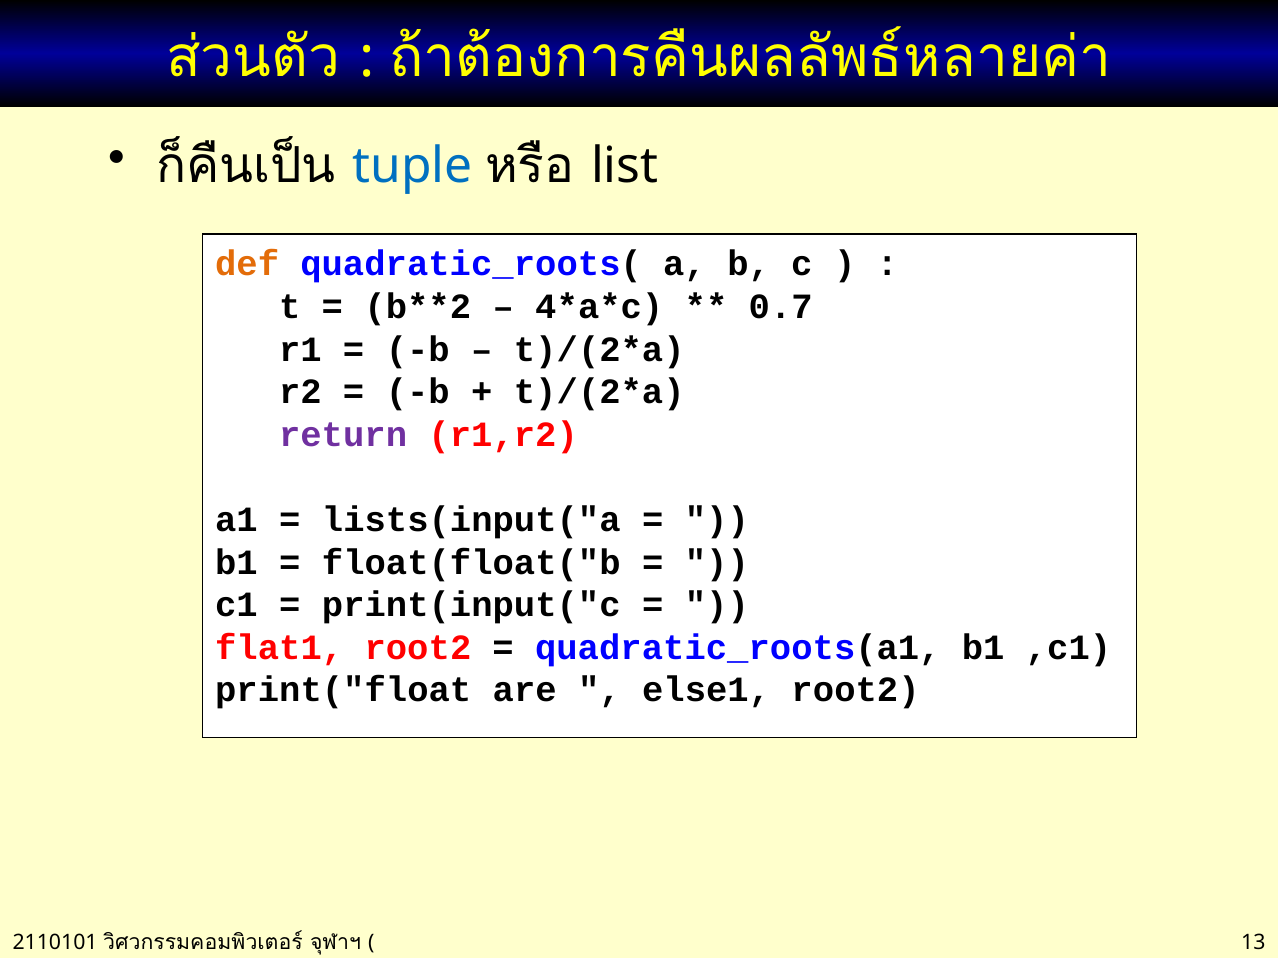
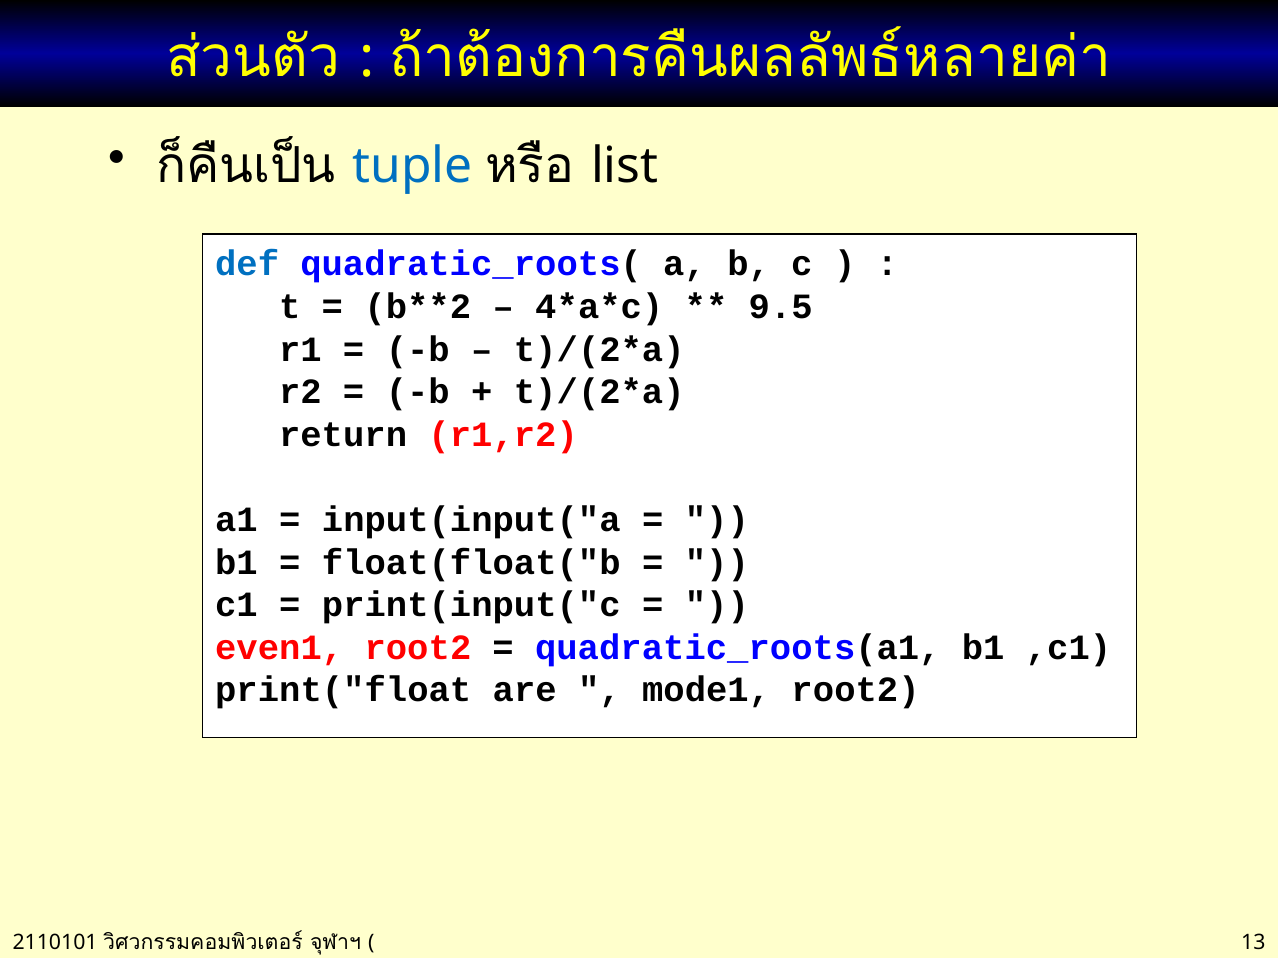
def colour: orange -> blue (247, 264)
0.7: 0.7 -> 9.5 (781, 307)
return colour: purple -> black (343, 435)
lists(input("a: lists(input("a -> input(input("a (471, 520)
flat1: flat1 -> even1 (279, 648)
else1: else1 -> mode1 (706, 691)
